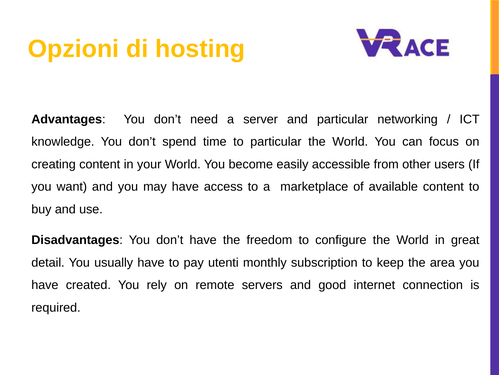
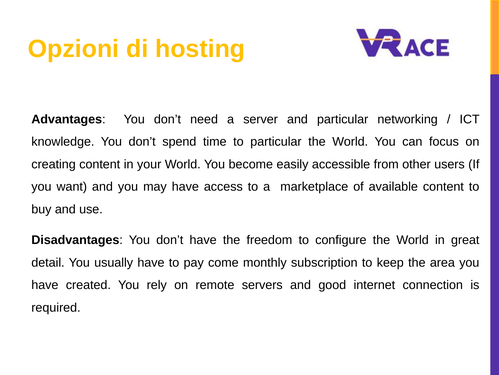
utenti: utenti -> come (223, 262)
